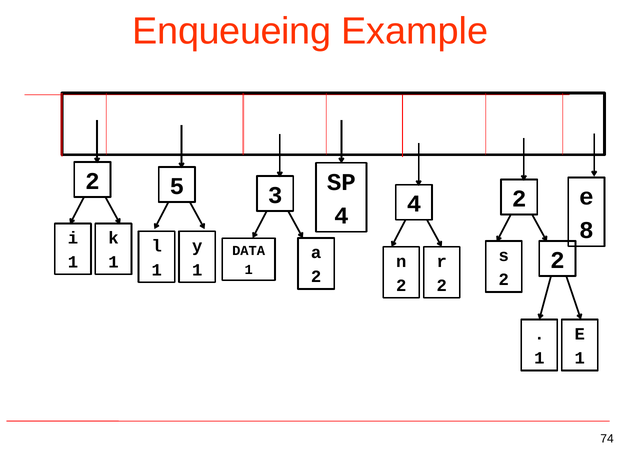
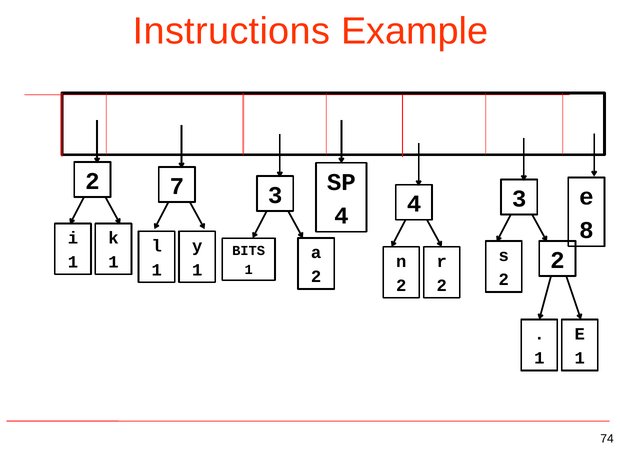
Enqueueing: Enqueueing -> Instructions (232, 31)
5: 5 -> 7 (177, 186)
4 2: 2 -> 3 (519, 199)
DATA: DATA -> BITS (249, 251)
